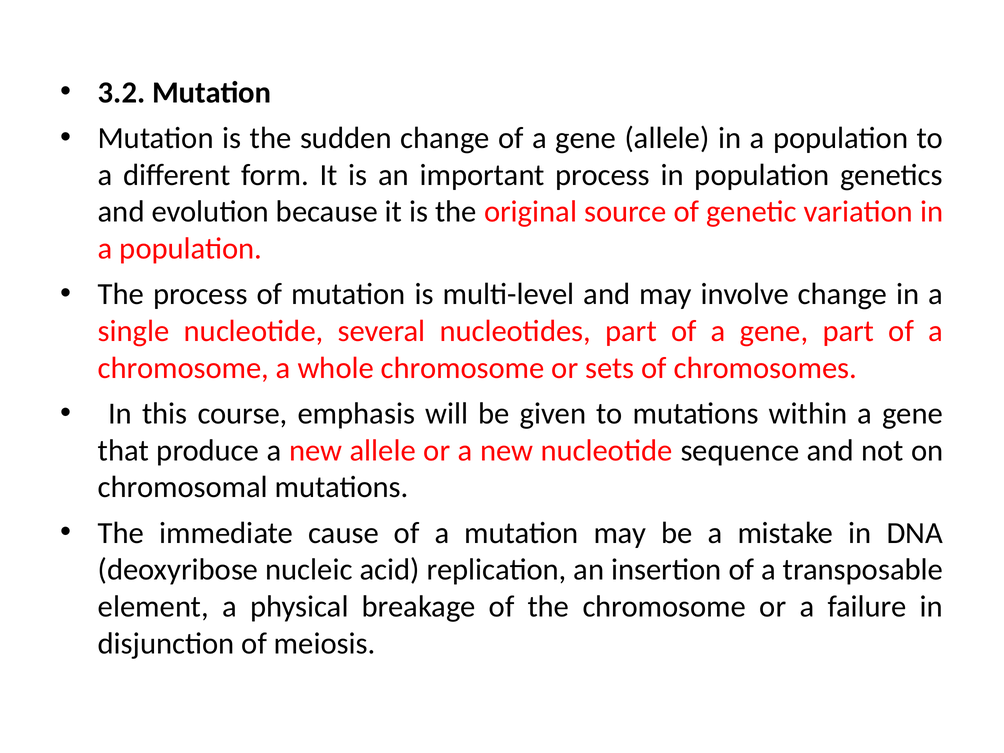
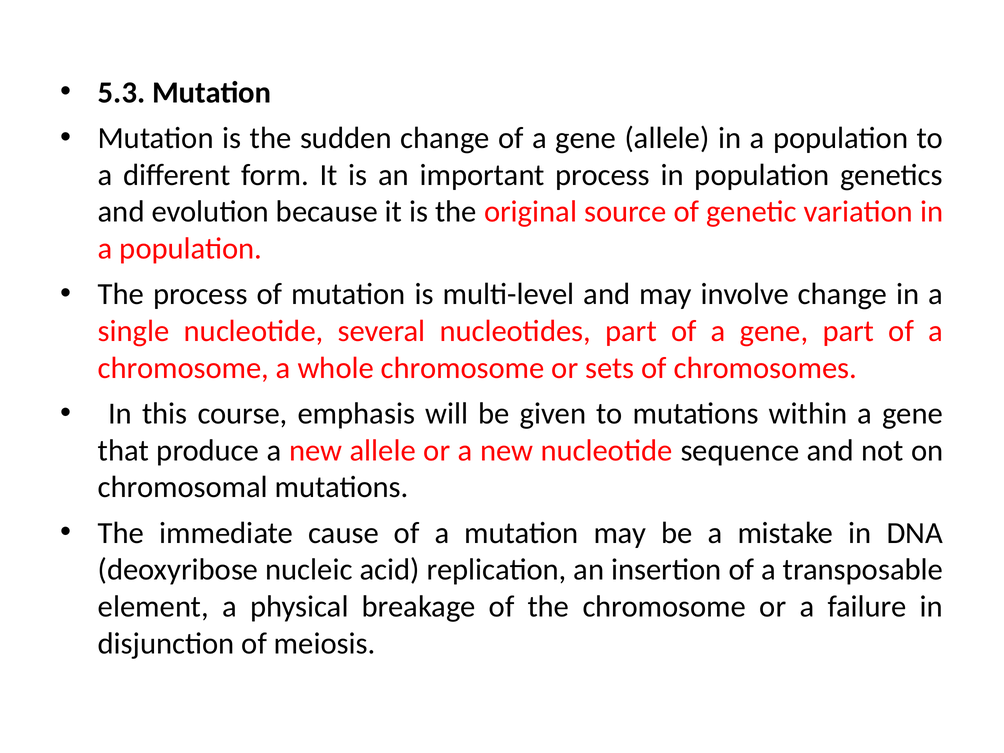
3.2: 3.2 -> 5.3 (122, 92)
